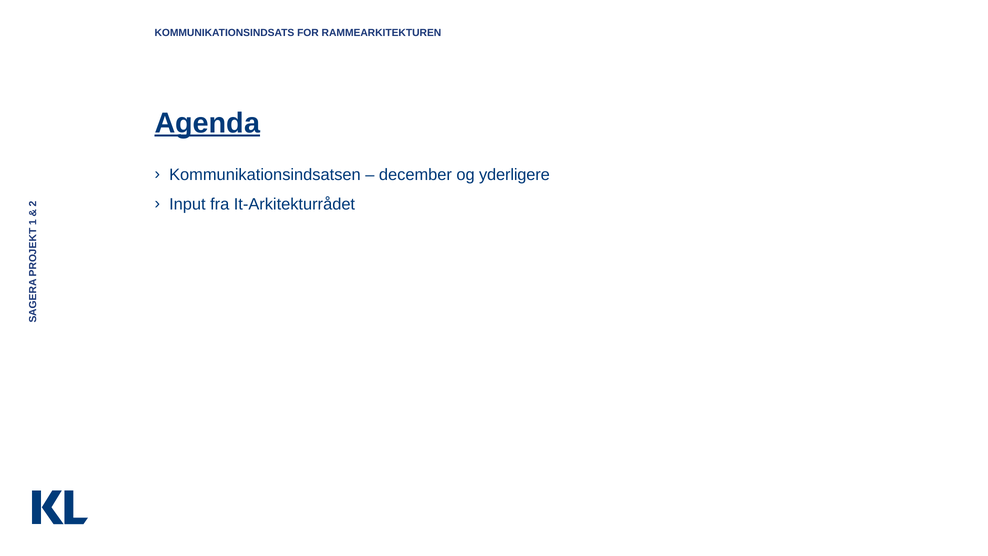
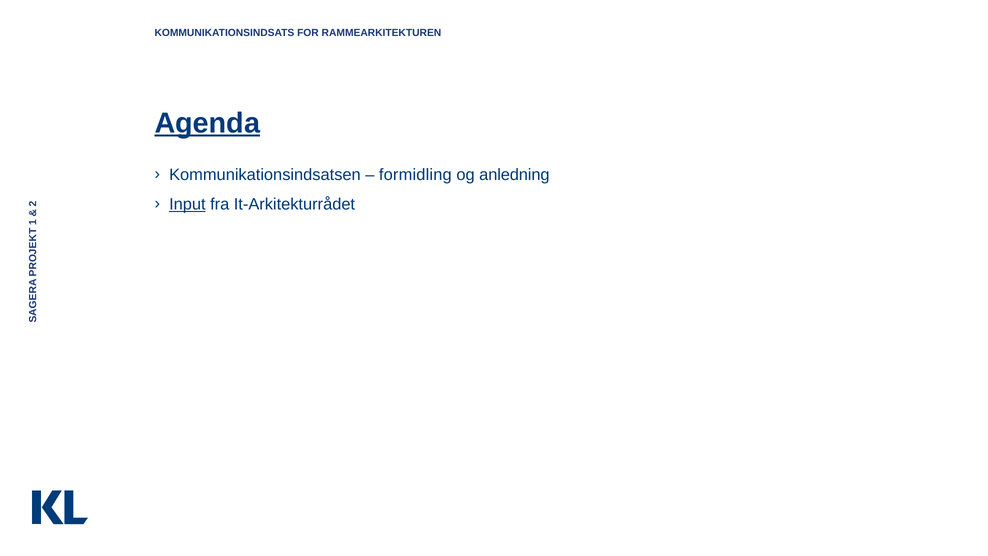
december: december -> formidling (415, 175)
yderligere: yderligere -> anledning (514, 175)
Input underline: none -> present (187, 204)
